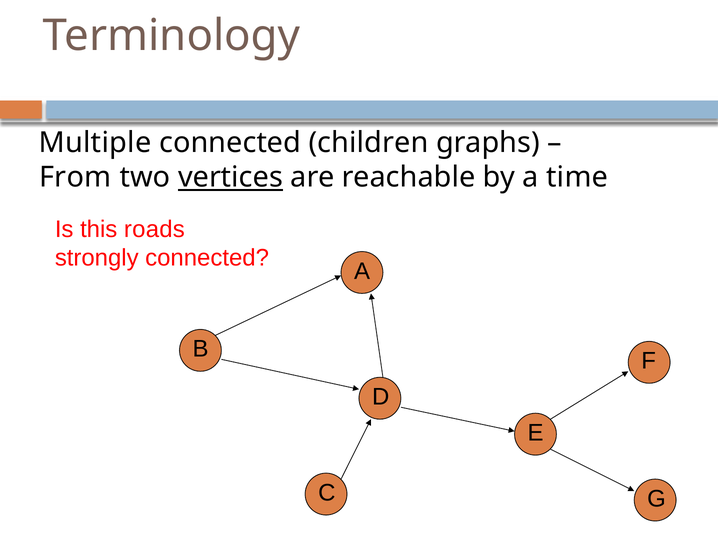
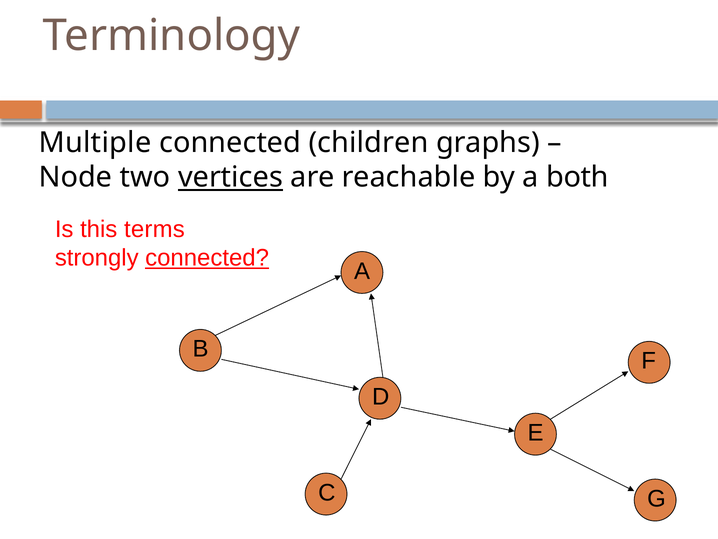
From: From -> Node (75, 177)
time: time -> both (577, 177)
roads: roads -> terms (154, 229)
connected underline: none -> present (207, 258)
